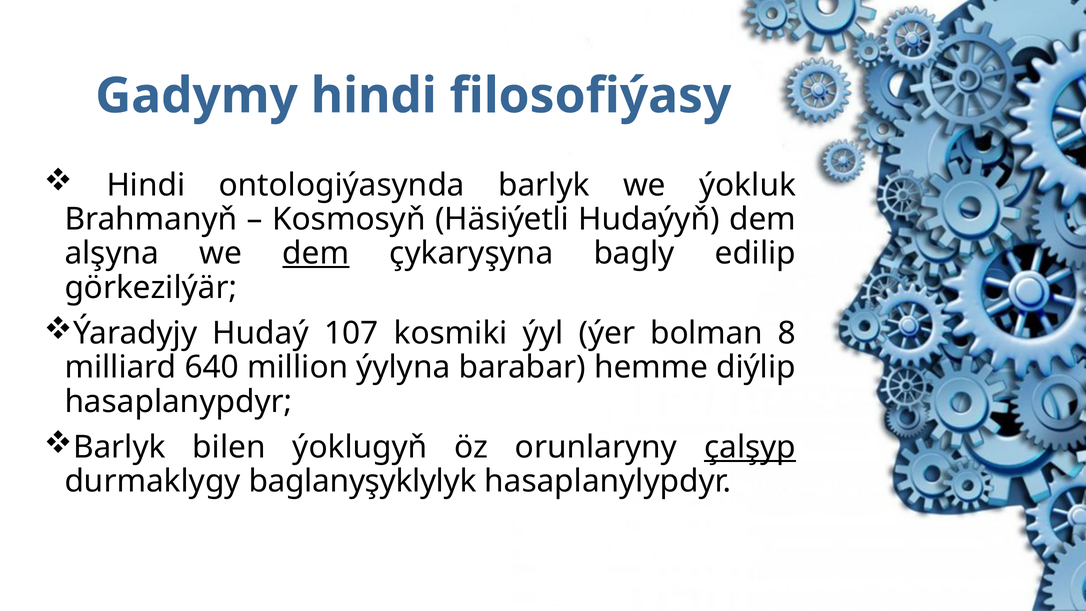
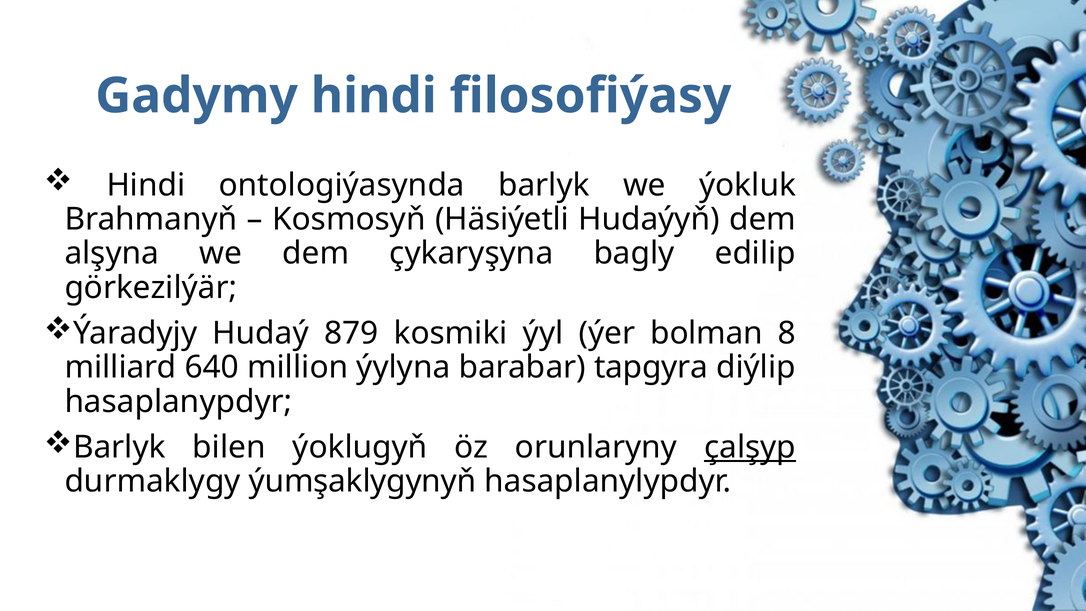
dem underline: present -> none (316, 253)
107: 107 -> 879 (351, 333)
hemme: hemme -> tapgyra (651, 367)
baglanyşyklylyk: baglanyşyklylyk -> ýumşaklygynyň (363, 481)
